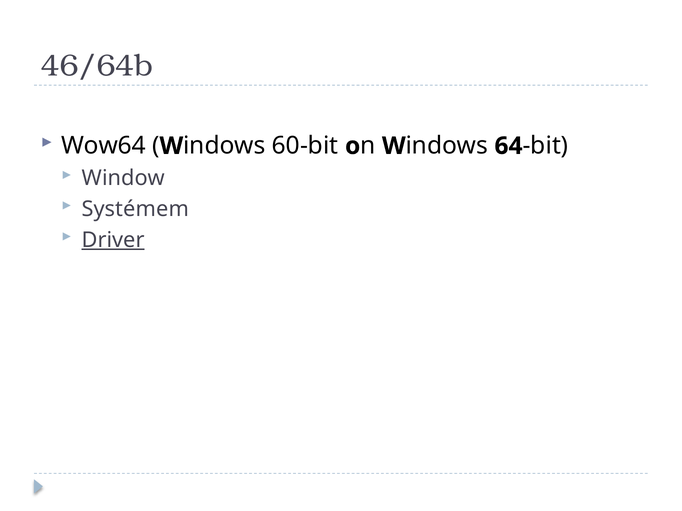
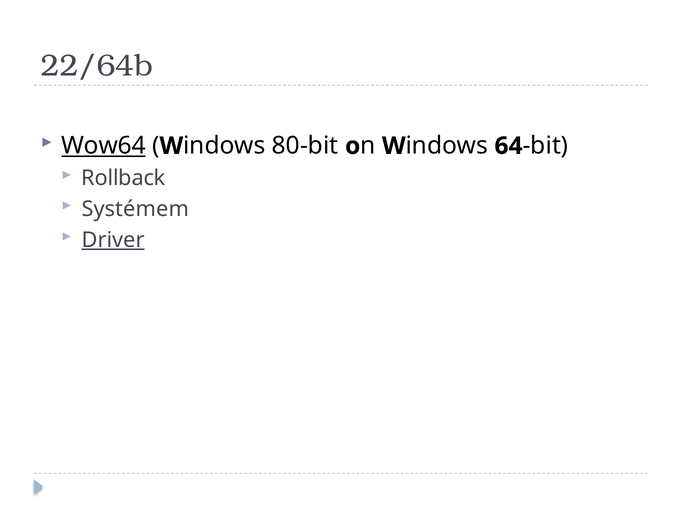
46/64b: 46/64b -> 22/64b (97, 66)
Wow64 underline: none -> present (104, 146)
60-bit: 60-bit -> 80-bit (305, 146)
Window: Window -> Rollback (123, 178)
